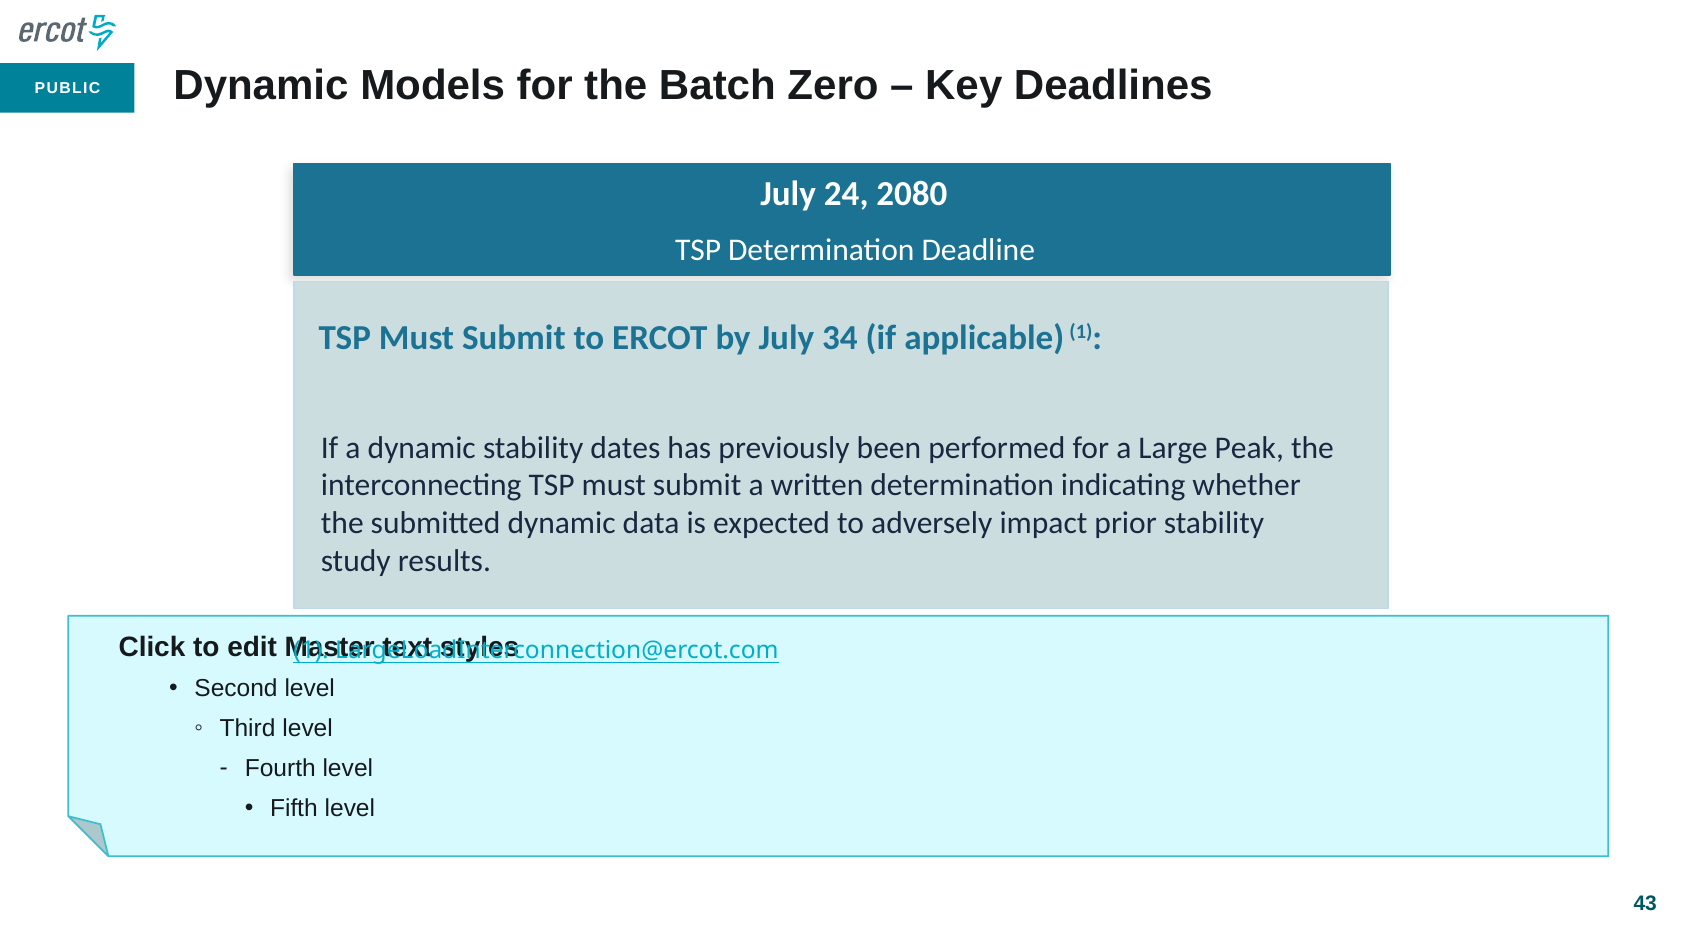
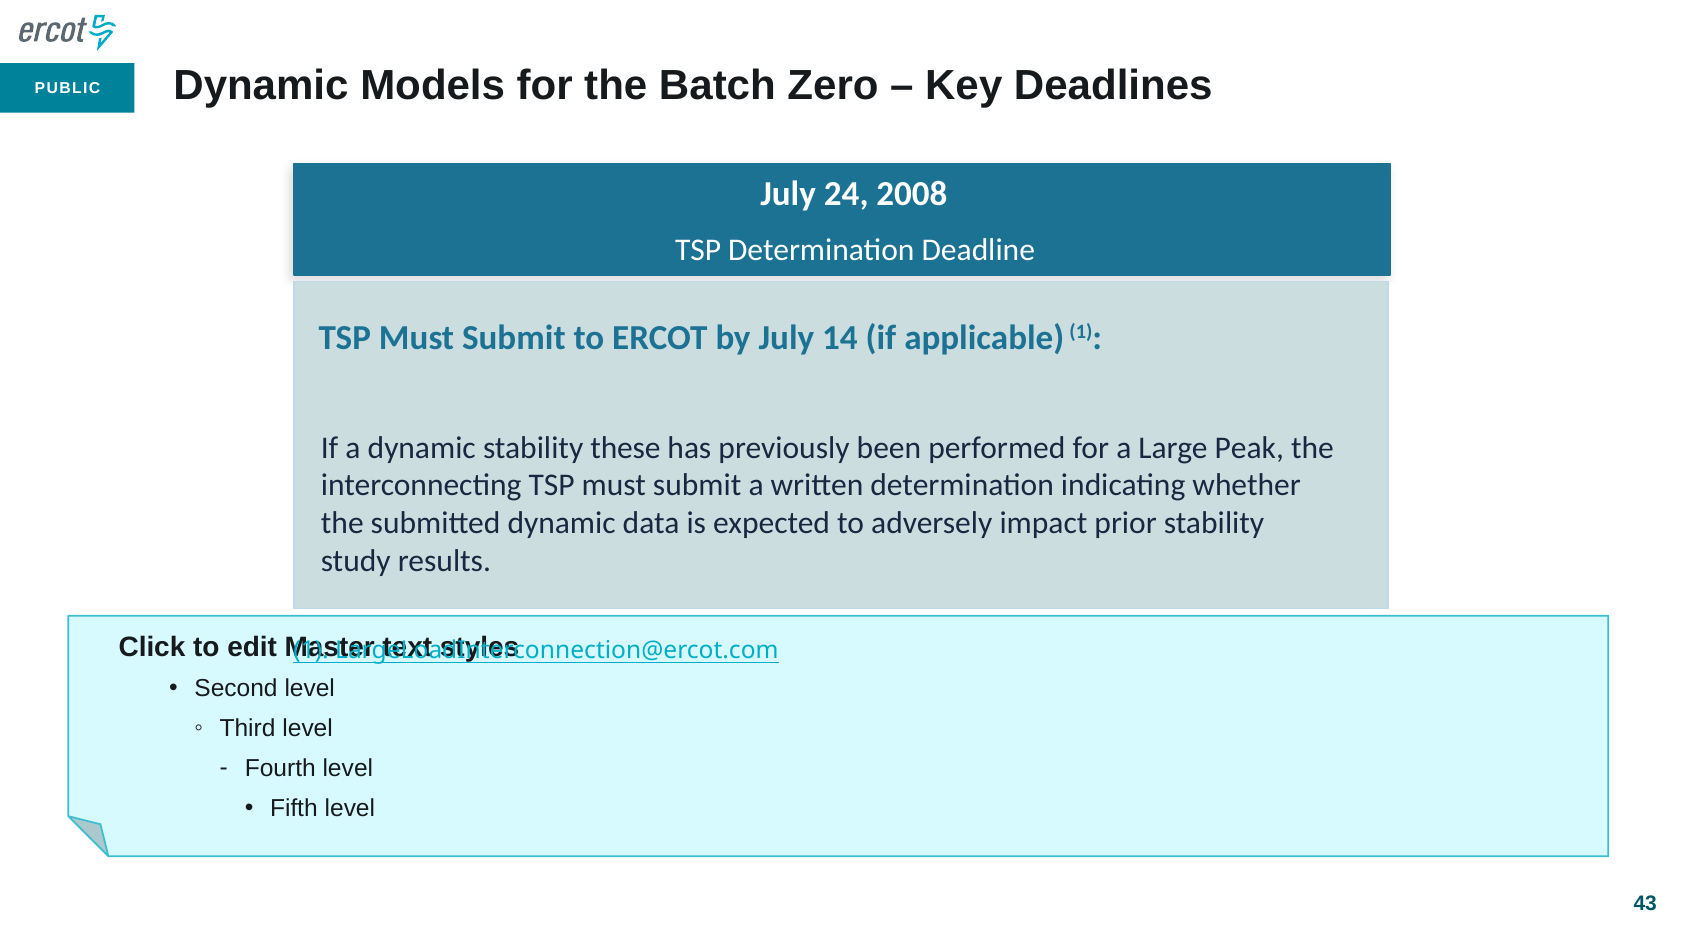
2080: 2080 -> 2008 (912, 194)
34: 34 -> 14 (840, 338)
dates: dates -> these (625, 448)
